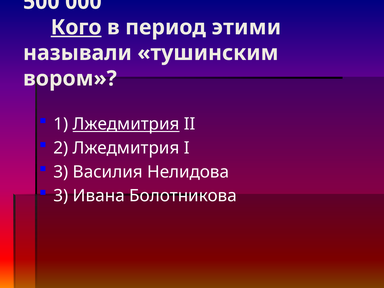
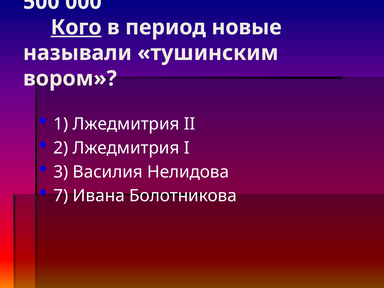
этими: этими -> новые (247, 27)
Лжедмитрия underline: present -> none (126, 124)
3: 3 -> 7 (61, 196)
